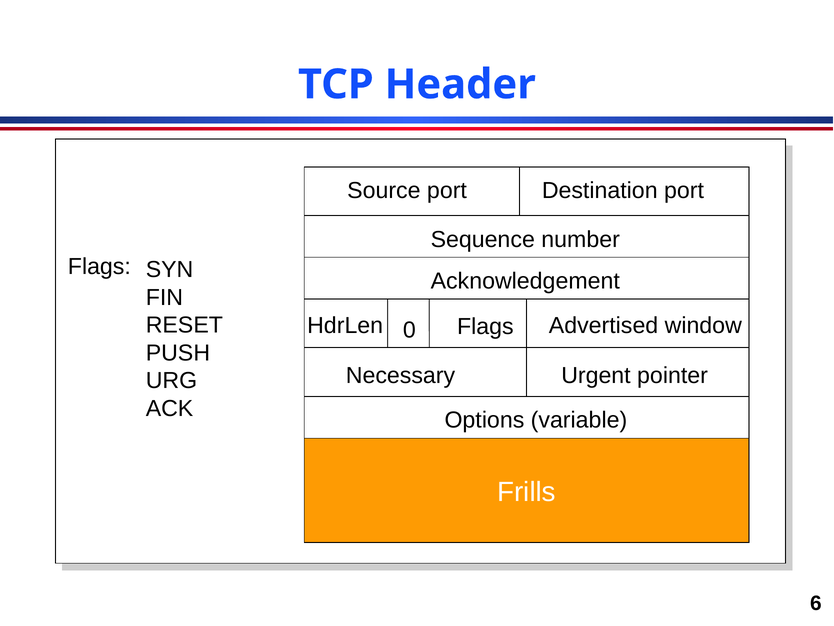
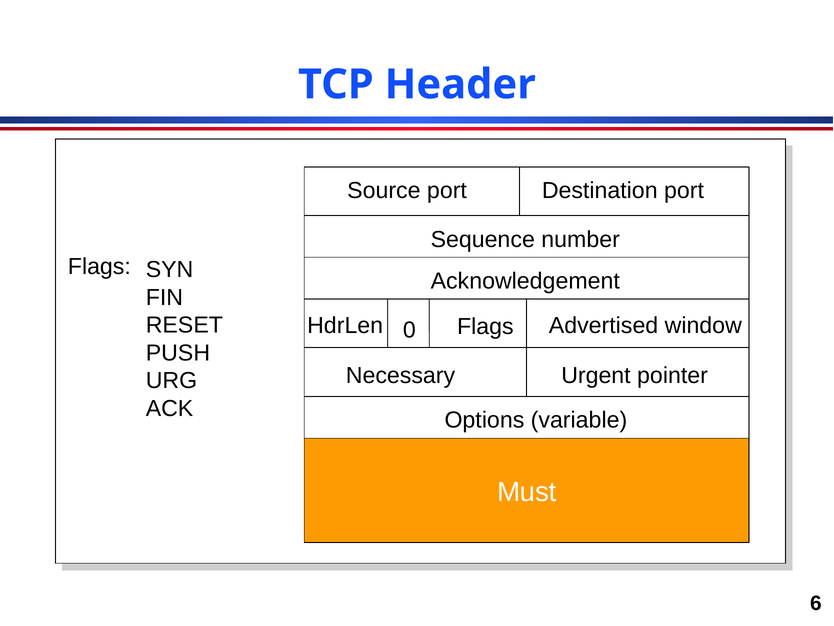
Frills: Frills -> Must (527, 492)
